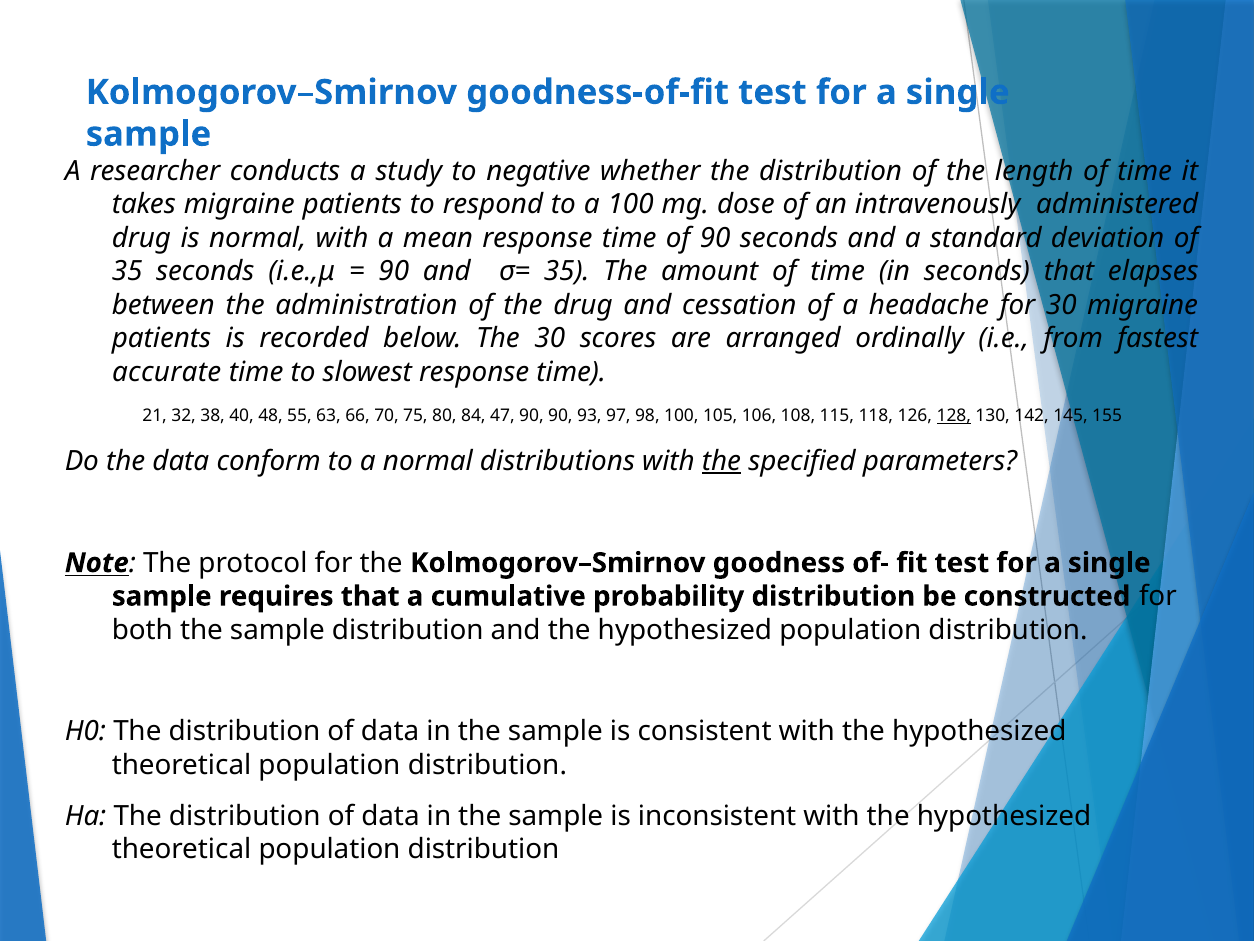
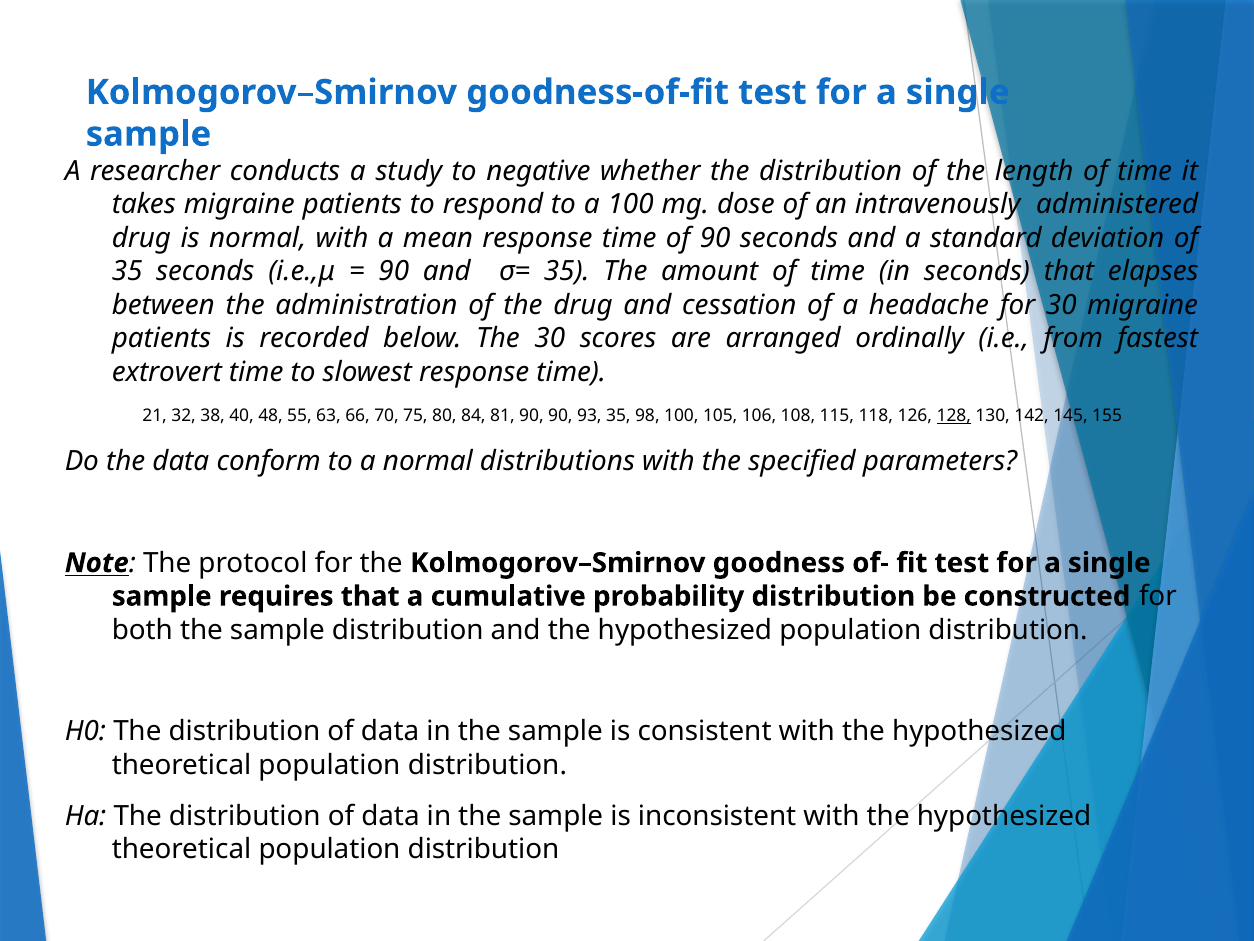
accurate: accurate -> extrovert (167, 372)
47: 47 -> 81 (502, 416)
93 97: 97 -> 35 (618, 416)
the underline: present -> none (722, 461)
